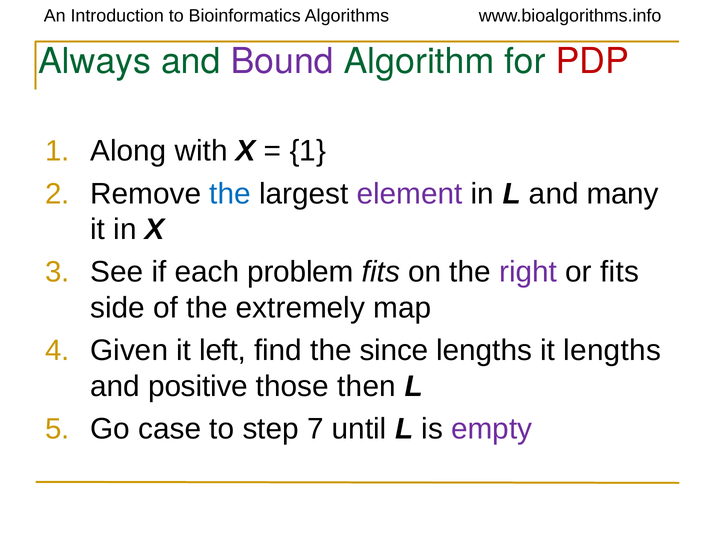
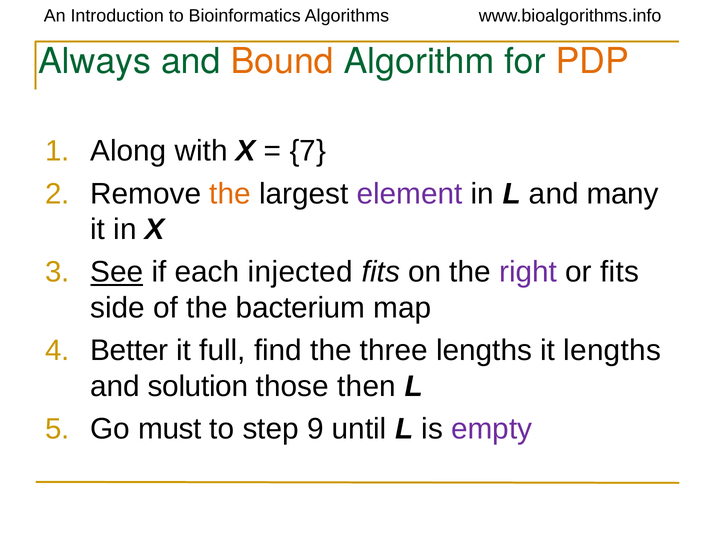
Bound colour: purple -> orange (282, 62)
PDP colour: red -> orange (592, 62)
1: 1 -> 7 (308, 151)
the colour: blue -> orange (230, 194)
See underline: none -> present (117, 272)
problem: problem -> injected (300, 272)
extremely: extremely -> bacterium (301, 308)
Given: Given -> Better (129, 351)
left: left -> full (223, 351)
since: since -> three (394, 351)
positive: positive -> solution (198, 386)
case: case -> must (170, 429)
7: 7 -> 9 (315, 429)
